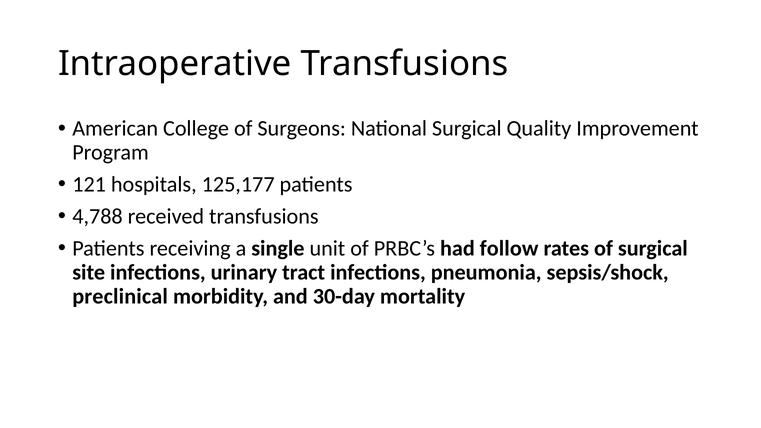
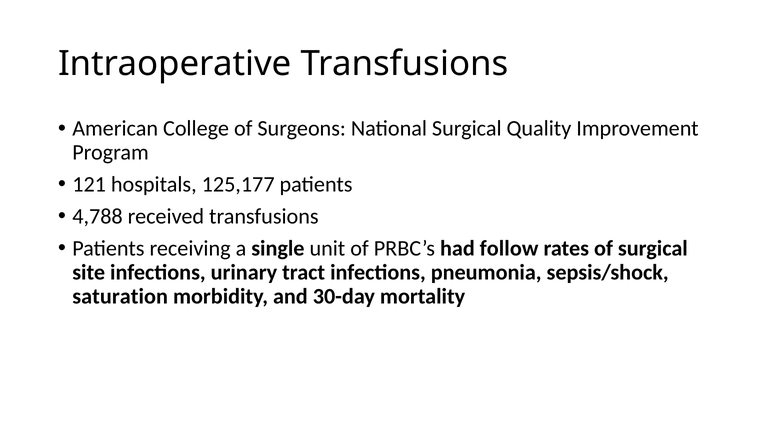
preclinical: preclinical -> saturation (120, 296)
